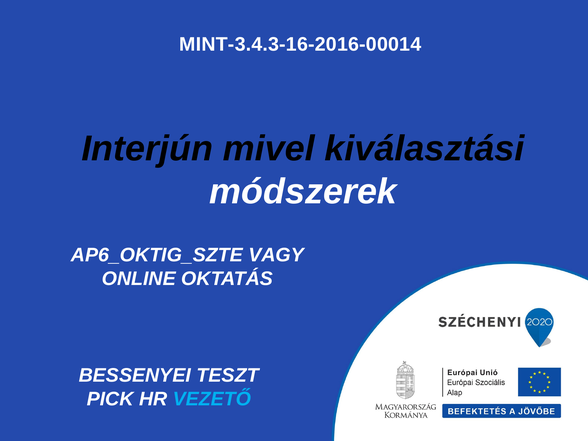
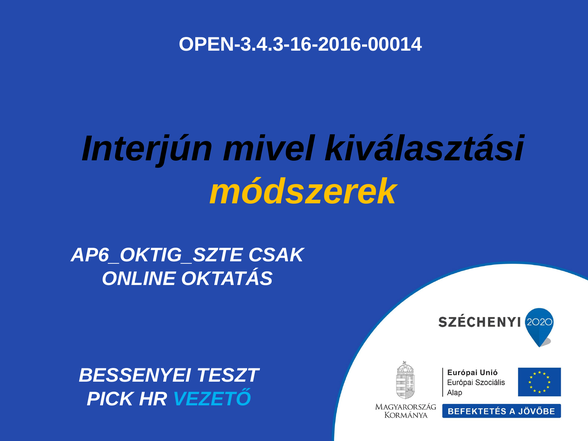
MINT-3.4.3-16-2016-00014: MINT-3.4.3-16-2016-00014 -> OPEN-3.4.3-16-2016-00014 (300, 44)
módszerek colour: white -> yellow (303, 192)
VAGY: VAGY -> CSAK (276, 255)
